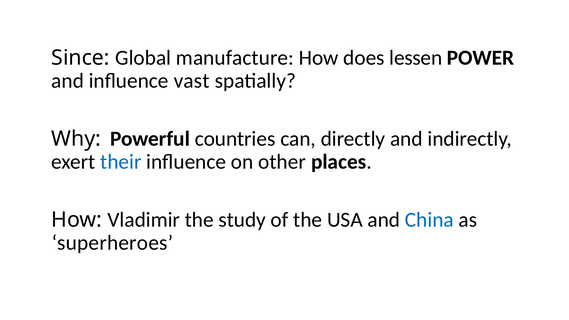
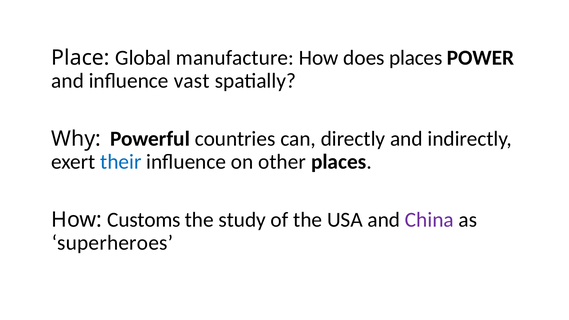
Since: Since -> Place (81, 58)
does lessen: lessen -> places (416, 58)
Vladimir: Vladimir -> Customs (144, 220)
China colour: blue -> purple (429, 220)
